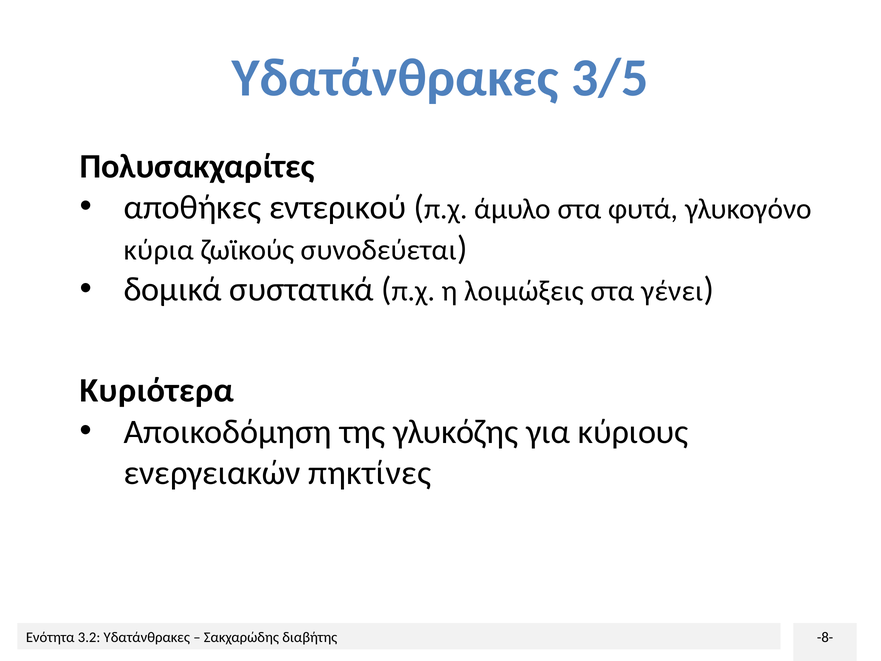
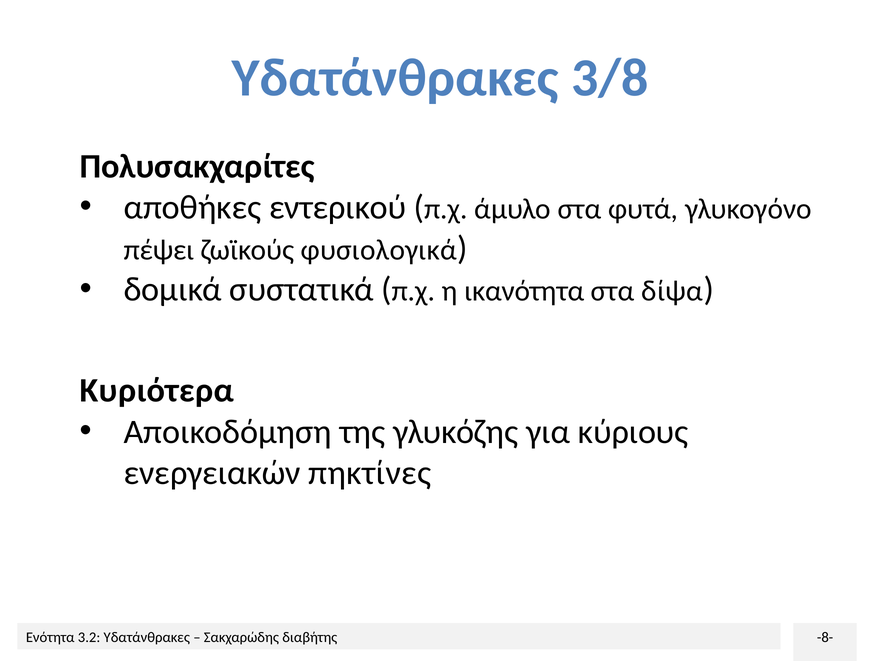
3/5: 3/5 -> 3/8 (610, 78)
κύρια: κύρια -> πέψει (159, 250)
συνοδεύεται: συνοδεύεται -> φυσιολογικά (379, 250)
λοιμώξεις: λοιμώξεις -> ικανότητα (524, 291)
γένει: γένει -> δίψα (672, 291)
